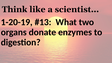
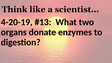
1-20-19: 1-20-19 -> 4-20-19 (17, 22)
